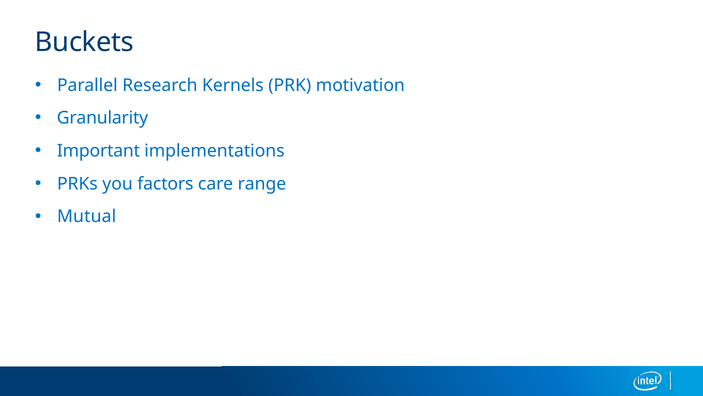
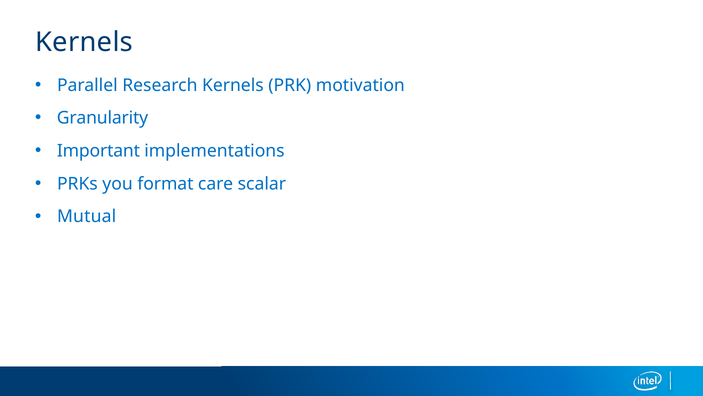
Buckets: Buckets -> Kernels (84, 42)
factors: factors -> format (165, 184)
range: range -> scalar (262, 184)
